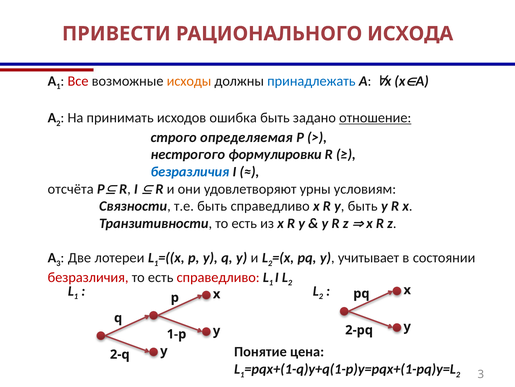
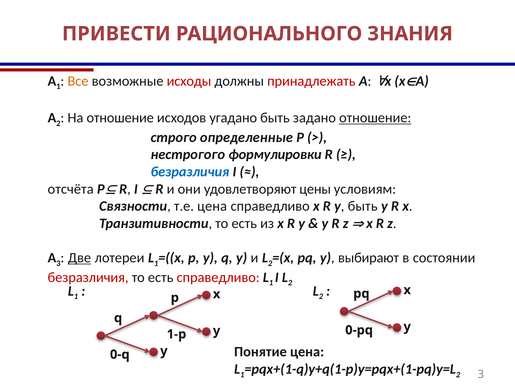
ИСХОДА: ИСХОДА -> ЗНАНИЯ (410, 34)
Все colour: red -> orange (78, 81)
исходы colour: orange -> red (189, 81)
принадлежать colour: blue -> red (311, 81)
На принимать: принимать -> отношение (120, 118)
ошибка: ошибка -> угадано (233, 118)
определяемая: определяемая -> определенные (246, 137)
урны: урны -> цены (315, 189)
т.е быть: быть -> цена (212, 206)
Две underline: none -> present (79, 257)
учитывает: учитывает -> выбирают (369, 257)
2-pq: 2-pq -> 0-pq (359, 329)
2-q: 2-q -> 0-q (120, 354)
